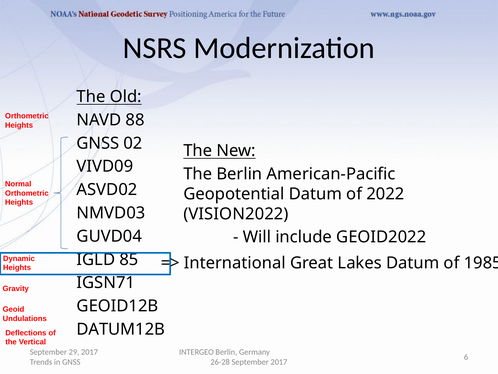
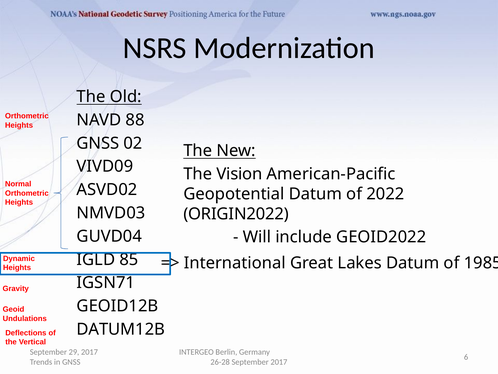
The Berlin: Berlin -> Vision (239, 174)
VISION2022: VISION2022 -> ORIGIN2022 (236, 214)
